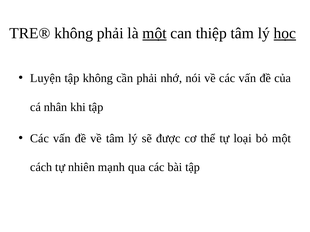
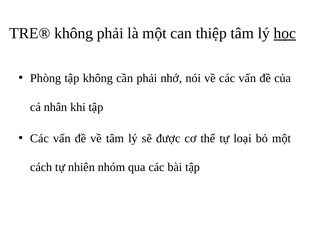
một underline: present -> none (155, 33)
Luyện: Luyện -> Phòng (46, 78)
mạnh: mạnh -> nhóm (112, 168)
